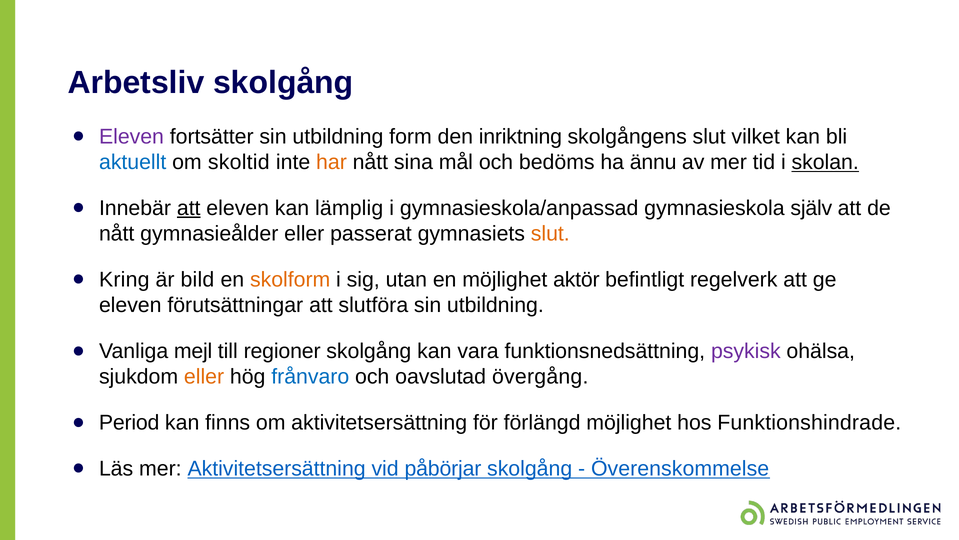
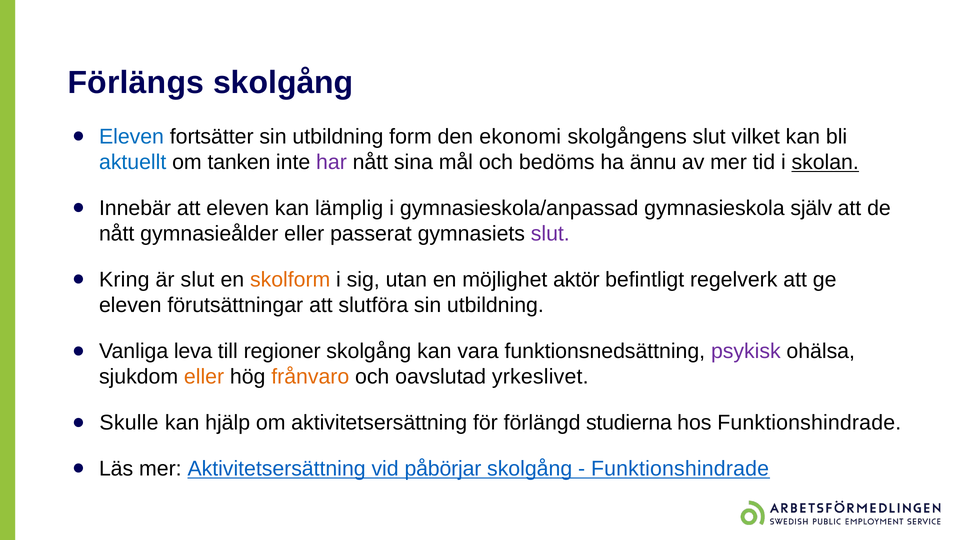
Arbetsliv: Arbetsliv -> Förlängs (136, 82)
Eleven colour: purple -> blue (132, 137)
inriktning: inriktning -> ekonomi (520, 137)
skoltid: skoltid -> tanken (239, 162)
har colour: orange -> purple (331, 162)
att underline: present -> none (189, 208)
slut colour: orange -> purple (550, 234)
är bild: bild -> slut (197, 279)
mejl: mejl -> leva (193, 351)
frånvaro colour: blue -> orange (310, 376)
övergång: övergång -> yrkeslivet (540, 376)
Period: Period -> Skulle (129, 422)
finns: finns -> hjälp (228, 422)
förlängd möjlighet: möjlighet -> studierna (629, 422)
Överenskommelse: Överenskommelse -> Funktionshindrade (680, 468)
